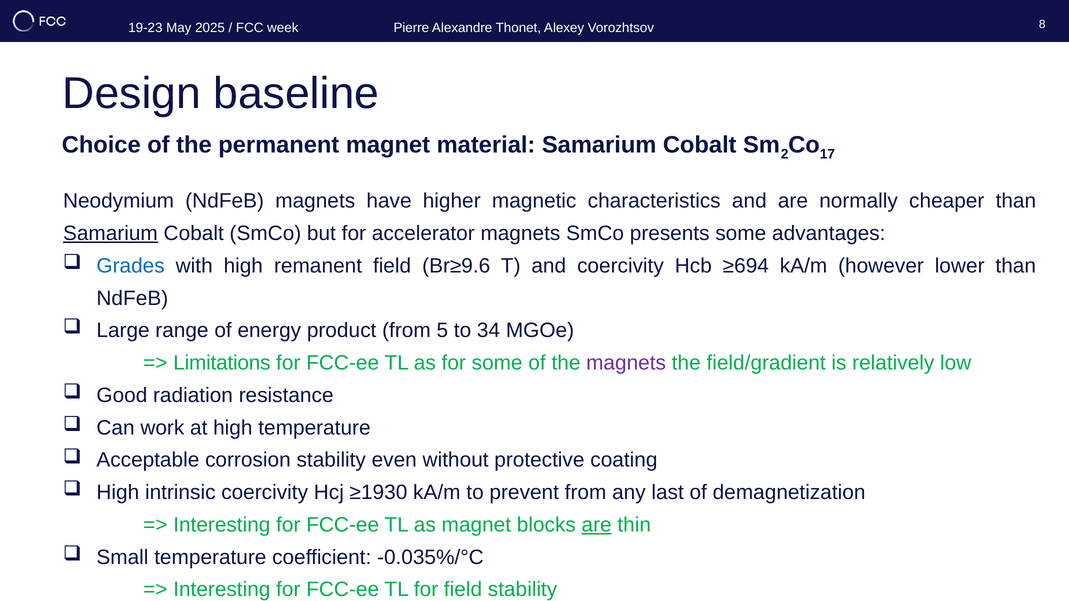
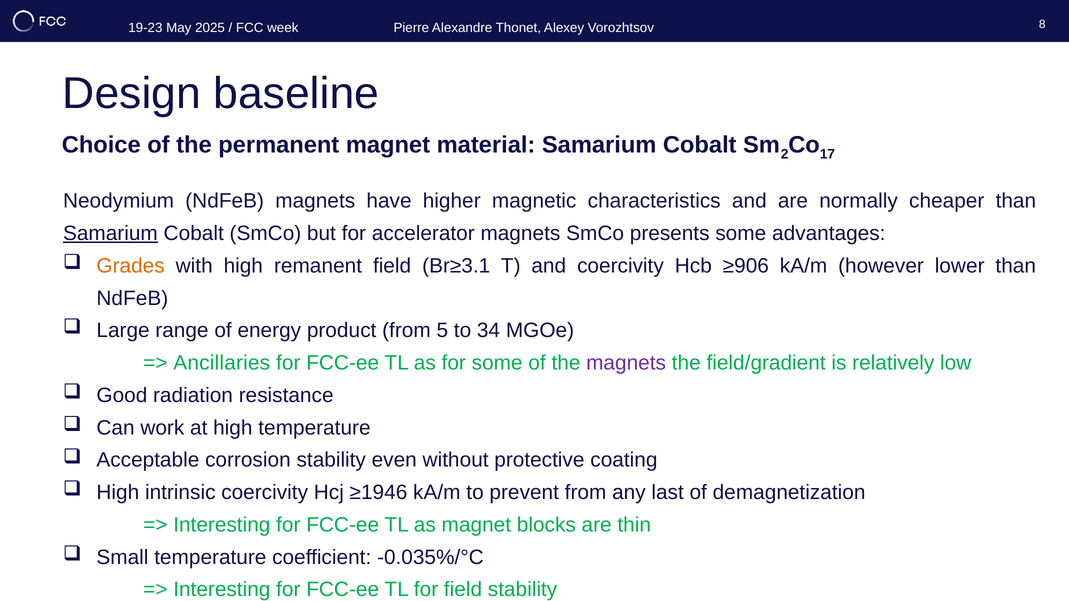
Grades colour: blue -> orange (131, 266)
Br≥9.6: Br≥9.6 -> Br≥3.1 (456, 266)
≥694: ≥694 -> ≥906 (746, 266)
Limitations: Limitations -> Ancillaries (222, 363)
≥1930: ≥1930 -> ≥1946 (378, 493)
are underline: present -> none (597, 525)
